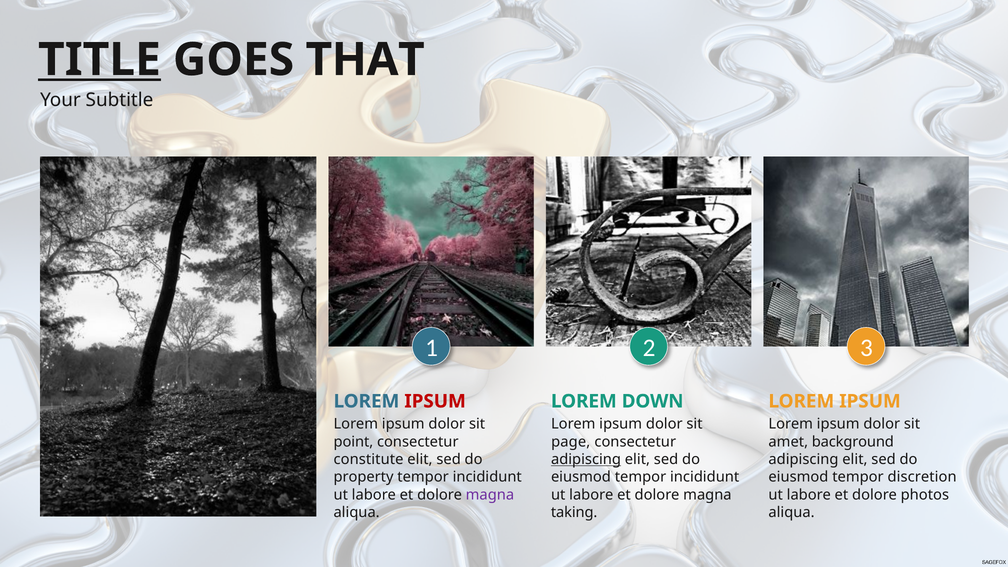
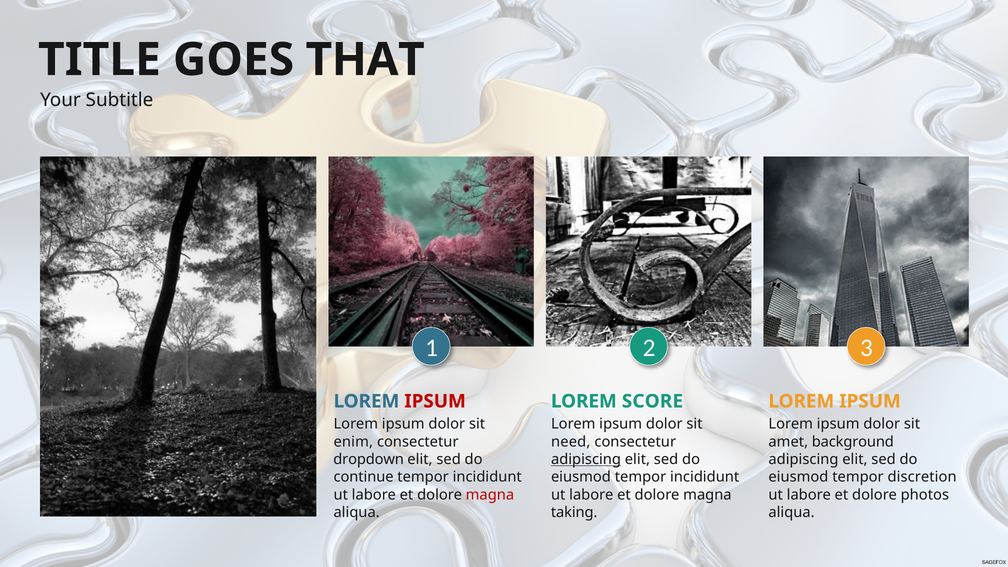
TITLE underline: present -> none (99, 60)
DOWN: DOWN -> SCORE (652, 401)
point: point -> enim (353, 442)
page: page -> need (571, 442)
constitute: constitute -> dropdown (369, 459)
property: property -> continue (364, 477)
magna colour: purple -> red (490, 495)
